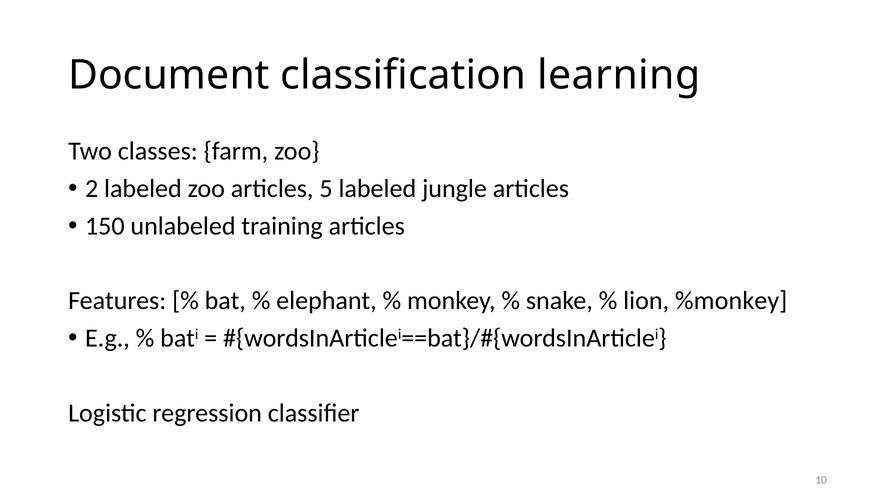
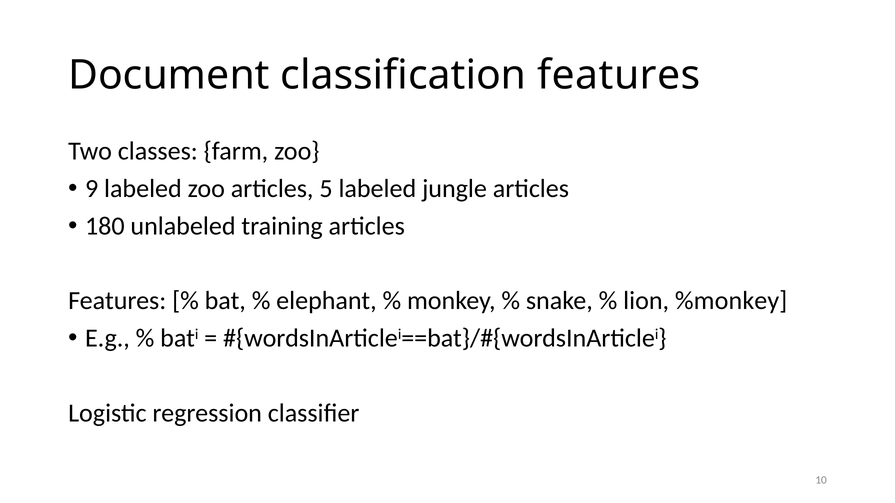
classification learning: learning -> features (619, 75)
2: 2 -> 9 (92, 189)
150: 150 -> 180 (105, 226)
